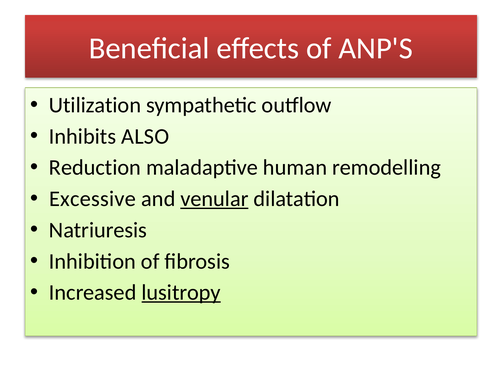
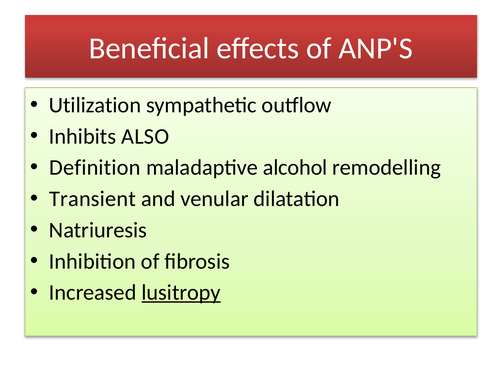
Reduction: Reduction -> Definition (95, 168)
human: human -> alcohol (295, 168)
Excessive: Excessive -> Transient (92, 199)
venular underline: present -> none (214, 199)
